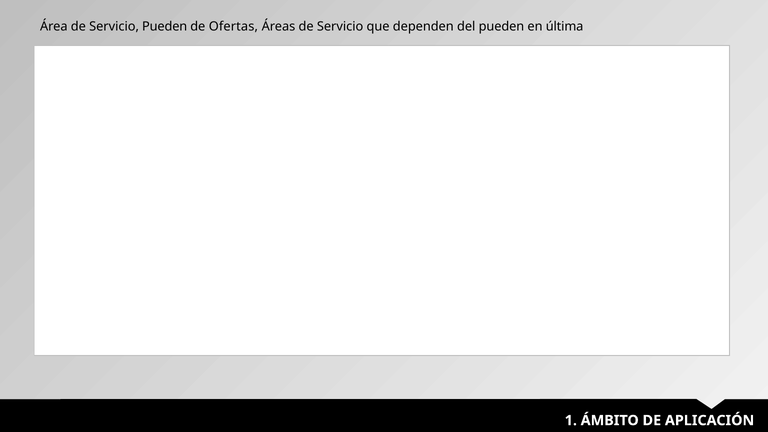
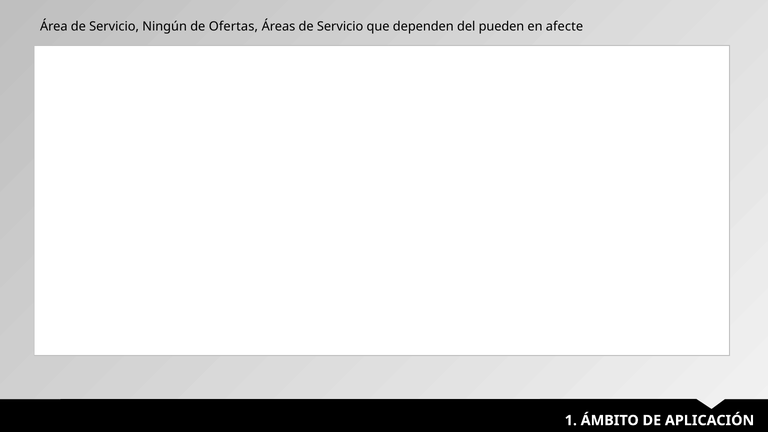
Servicio Pueden: Pueden -> Ningún (165, 27)
última: última -> afecte (564, 27)
